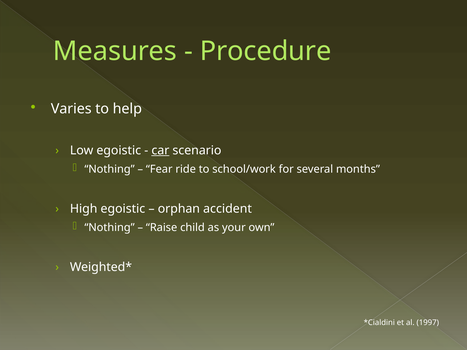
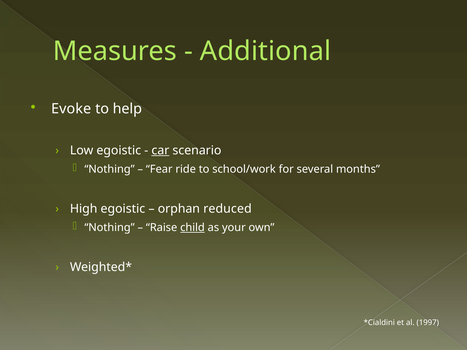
Procedure: Procedure -> Additional (266, 51)
Varies: Varies -> Evoke (71, 109)
accident: accident -> reduced (227, 209)
child underline: none -> present (192, 228)
